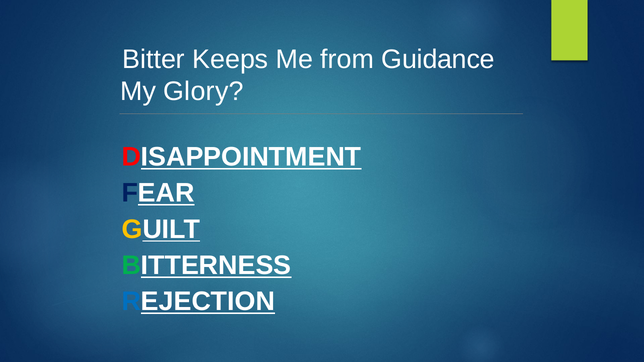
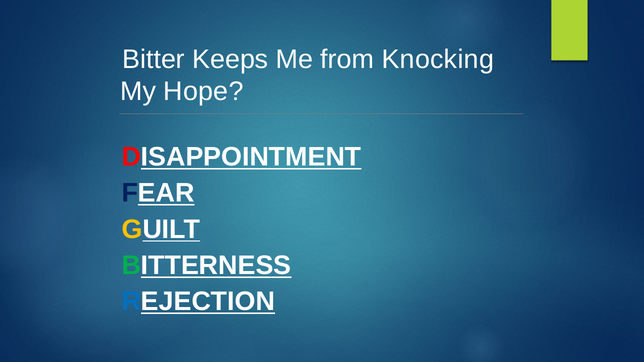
Guidance: Guidance -> Knocking (438, 59)
Glory: Glory -> Hope (203, 91)
